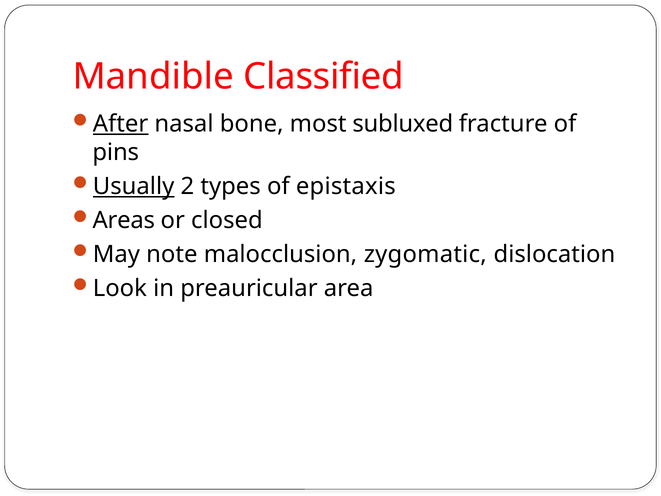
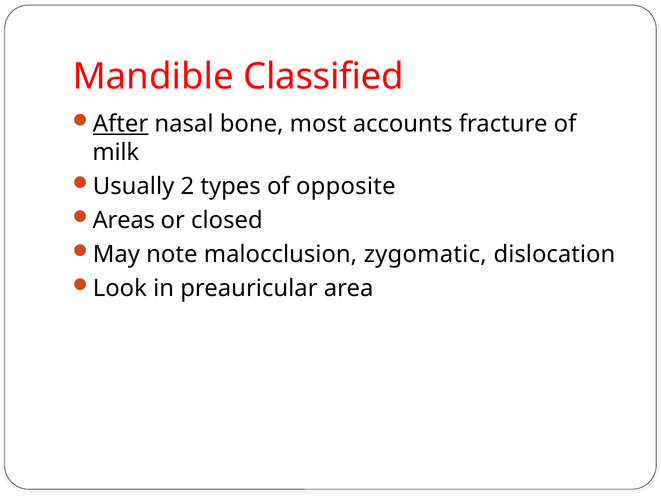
subluxed: subluxed -> accounts (403, 124)
pins: pins -> milk (116, 153)
Usually underline: present -> none (134, 186)
epistaxis: epistaxis -> opposite (346, 186)
